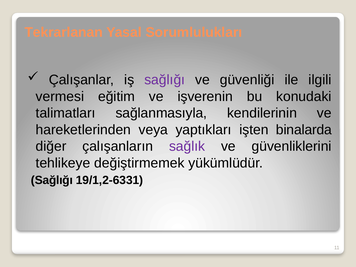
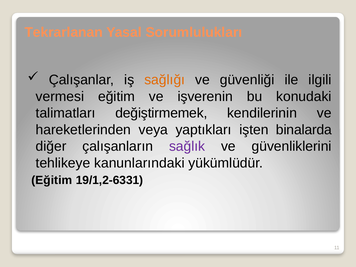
sağlığı colour: purple -> orange (165, 80)
sağlanmasıyla: sağlanmasıyla -> değiştirmemek (161, 113)
değiştirmemek: değiştirmemek -> kanunlarındaki (139, 163)
Sağlığı: Sağlığı -> Eğitim (52, 180)
